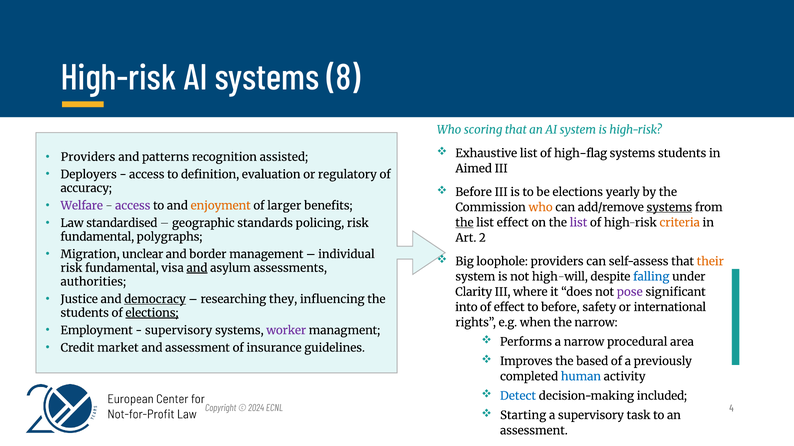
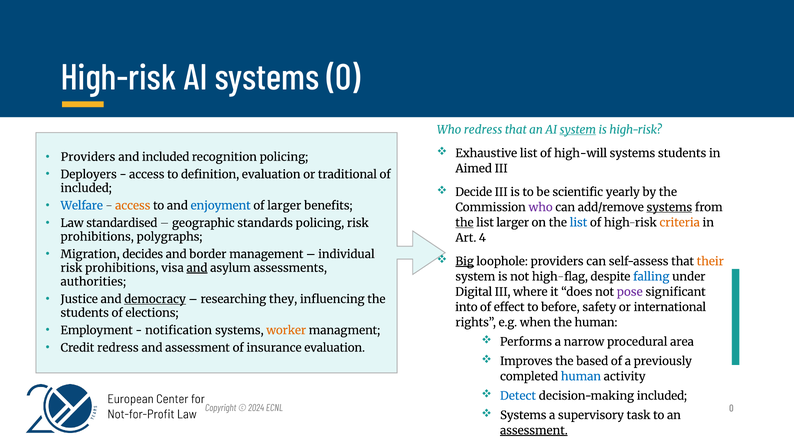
systems 8: 8 -> 0 (344, 78)
Who scoring: scoring -> redress (483, 130)
system underline: none -> present (578, 130)
high-flag: high-flag -> high-will (581, 154)
and patterns: patterns -> included (166, 157)
recognition assisted: assisted -> policing (284, 157)
regulatory: regulatory -> traditional (347, 175)
accuracy: accuracy -> included (86, 188)
Before: Before -> Decide (474, 192)
be elections: elections -> scientific (578, 192)
Welfare colour: purple -> blue (82, 206)
access colour: purple -> orange (133, 206)
enjoyment colour: orange -> blue (221, 206)
who colour: orange -> purple (541, 208)
list effect: effect -> larger (513, 223)
list colour: purple -> blue (579, 223)
fundamental: fundamental -> prohibitions (97, 237)
2: 2 -> 4 (482, 238)
unclear: unclear -> decides (143, 255)
Big underline: none -> present (465, 262)
fundamental: fundamental -> prohibitions (122, 268)
high-will: high-will -> high-flag (560, 277)
Clarity: Clarity -> Digital (474, 292)
elections underline: present -> none (152, 313)
the narrow: narrow -> human (596, 323)
supervisory: supervisory -> notification (179, 331)
worker colour: purple -> orange (286, 331)
Credit market: market -> redress (118, 348)
insurance guidelines: guidelines -> evaluation (335, 348)
4: 4 -> 0 (731, 409)
Starting: Starting -> Systems (523, 416)
assessment underline: none -> present (534, 431)
